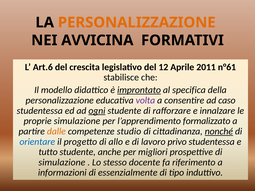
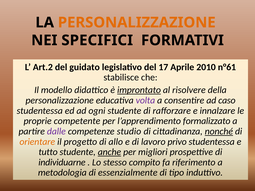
AVVICINA: AVVICINA -> SPECIFICI (97, 40)
Art.6: Art.6 -> Art.2 (43, 67)
crescita: crescita -> guidato (85, 67)
12: 12 -> 17 (163, 67)
2011: 2011 -> 2010 (206, 67)
specifica: specifica -> risolvere (189, 90)
ogni underline: present -> none (97, 111)
proprie simulazione: simulazione -> competente (77, 121)
dalle colour: orange -> purple (56, 132)
orientare colour: blue -> orange (37, 142)
anche underline: none -> present (109, 152)
simulazione: simulazione -> individuarne (62, 163)
docente: docente -> compito (145, 163)
informazioni: informazioni -> metodologia (62, 173)
